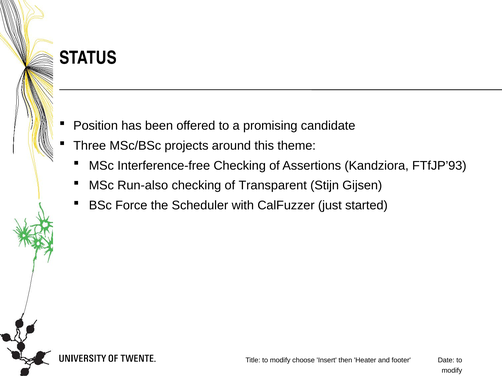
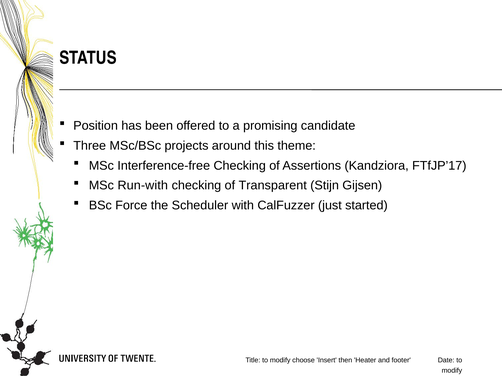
FTfJP’93: FTfJP’93 -> FTfJP’17 (439, 166)
Run-also: Run-also -> Run-with (143, 186)
